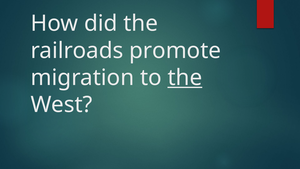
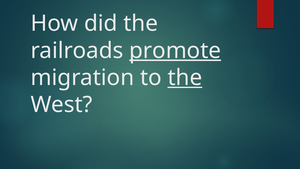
promote underline: none -> present (175, 50)
